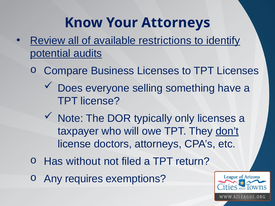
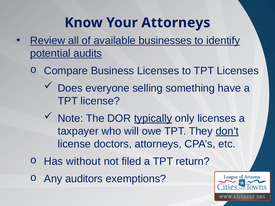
restrictions: restrictions -> businesses (165, 41)
typically underline: none -> present (153, 119)
requires: requires -> auditors (84, 179)
